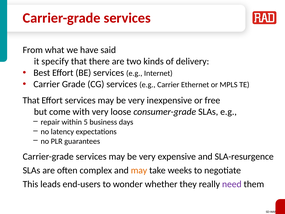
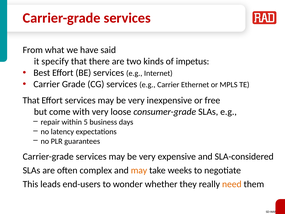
delivery: delivery -> impetus (193, 61)
SLA-resurgence: SLA-resurgence -> SLA-considered (244, 156)
need colour: purple -> orange (232, 184)
